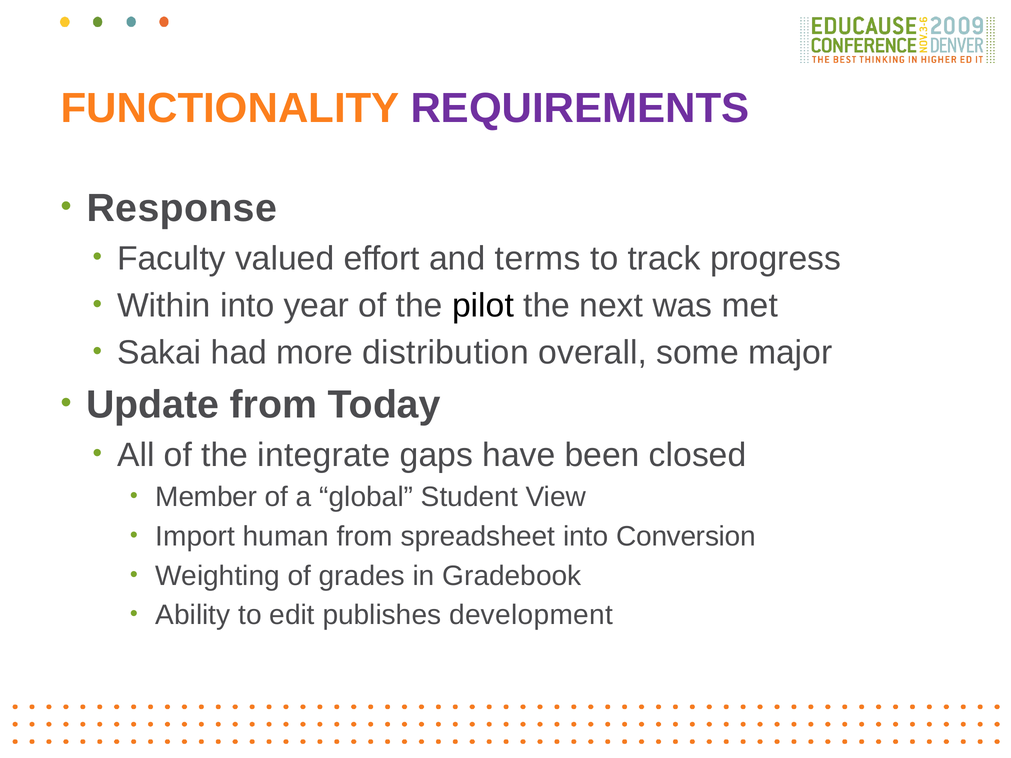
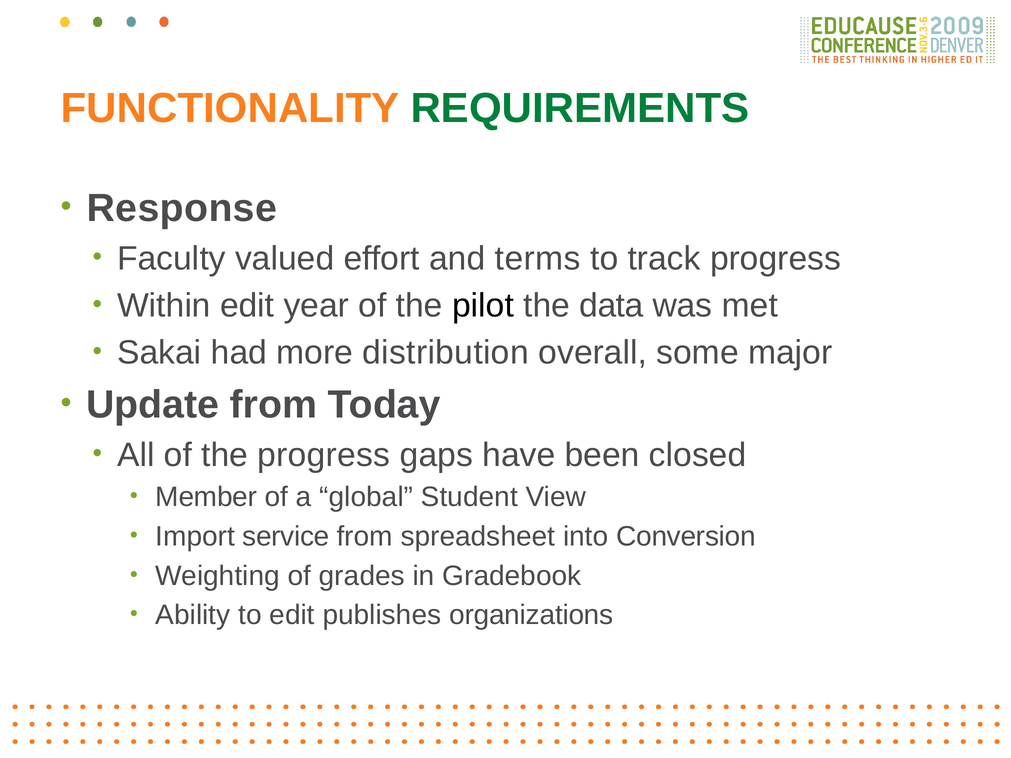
REQUIREMENTS colour: purple -> green (580, 108)
Within into: into -> edit (247, 306)
next: next -> data (611, 306)
the integrate: integrate -> progress (324, 455)
human: human -> service (286, 537)
development: development -> organizations (531, 615)
